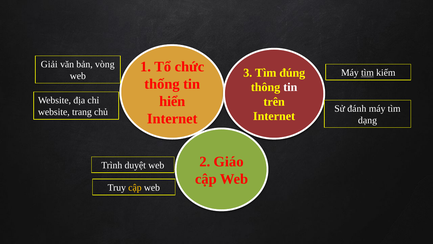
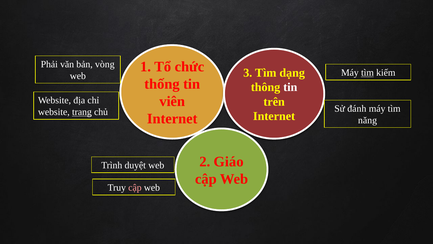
Giải: Giải -> Phải (49, 64)
đúng: đúng -> dạng (292, 73)
hiển: hiển -> viên (172, 101)
trang underline: none -> present (82, 112)
dạng: dạng -> năng (367, 120)
cập colour: yellow -> pink (135, 187)
